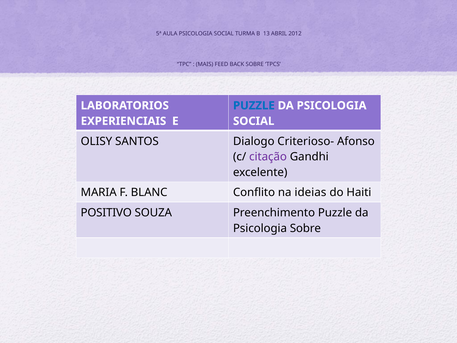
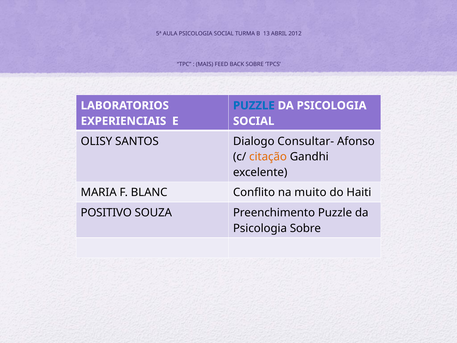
Criterioso-: Criterioso- -> Consultar- (306, 141)
citação colour: purple -> orange (268, 157)
ideias: ideias -> muito (310, 192)
